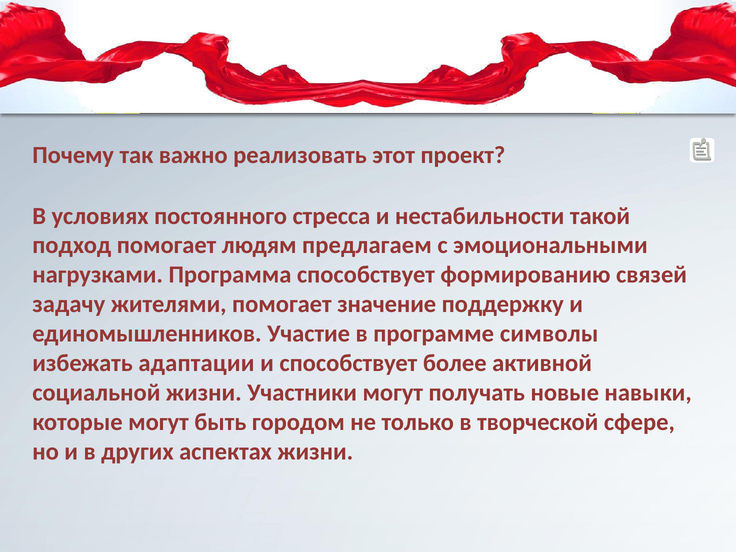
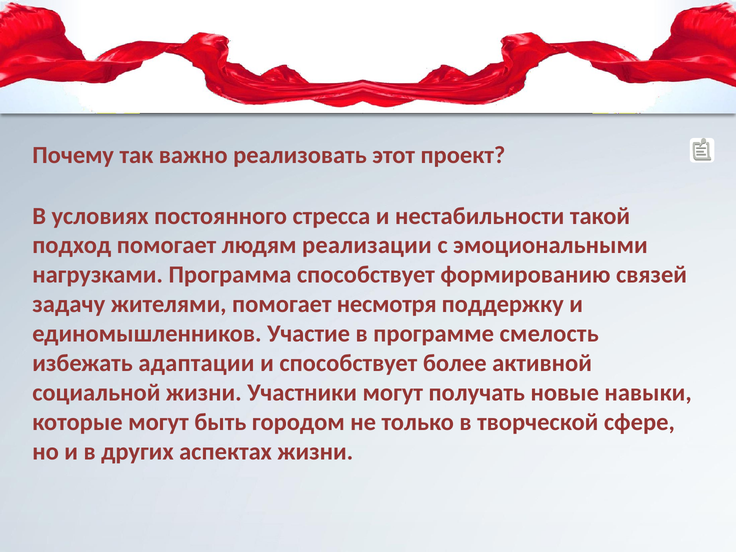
предлагаем: предлагаем -> реализации (367, 245)
значение: значение -> несмотря (387, 304)
символы: символы -> смелость (549, 334)
